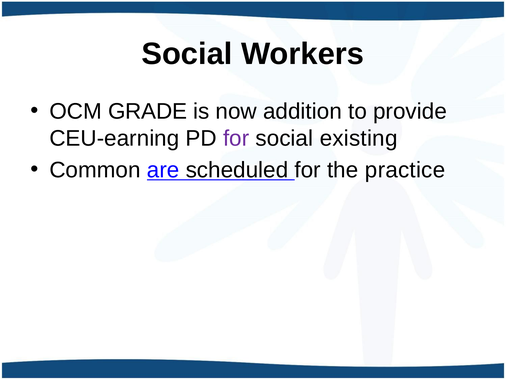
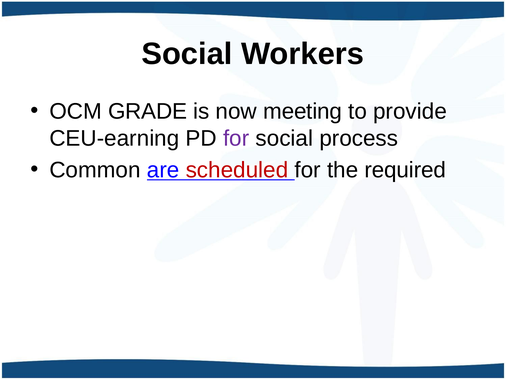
addition: addition -> meeting (303, 111)
existing: existing -> process (359, 138)
scheduled colour: black -> red (237, 170)
practice: practice -> required (405, 170)
